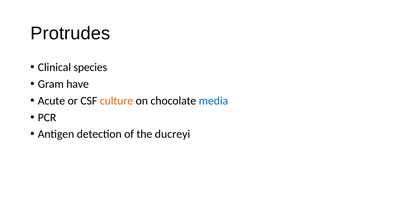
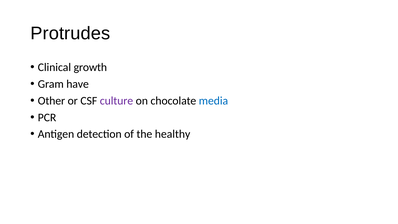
species: species -> growth (90, 67)
Acute: Acute -> Other (51, 101)
culture colour: orange -> purple (116, 101)
ducreyi: ducreyi -> healthy (173, 134)
